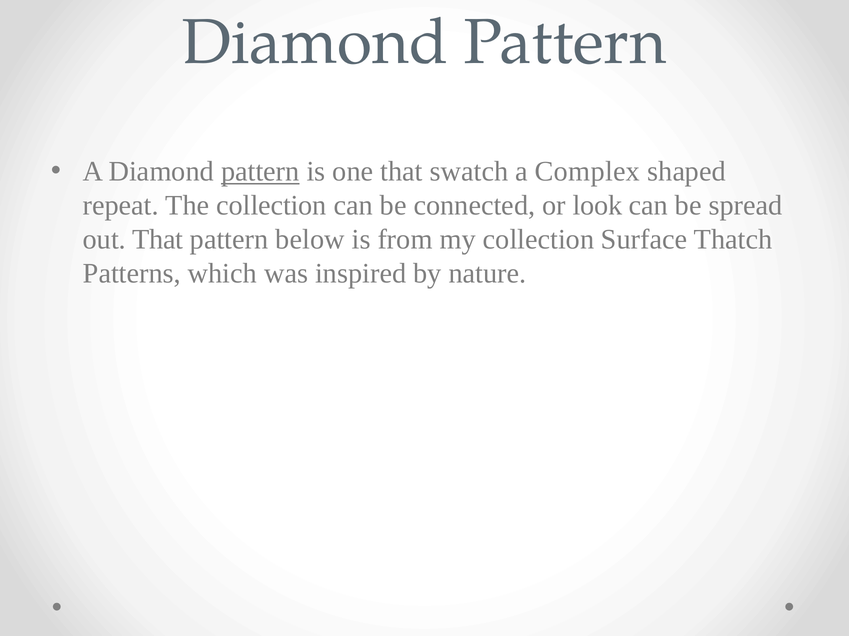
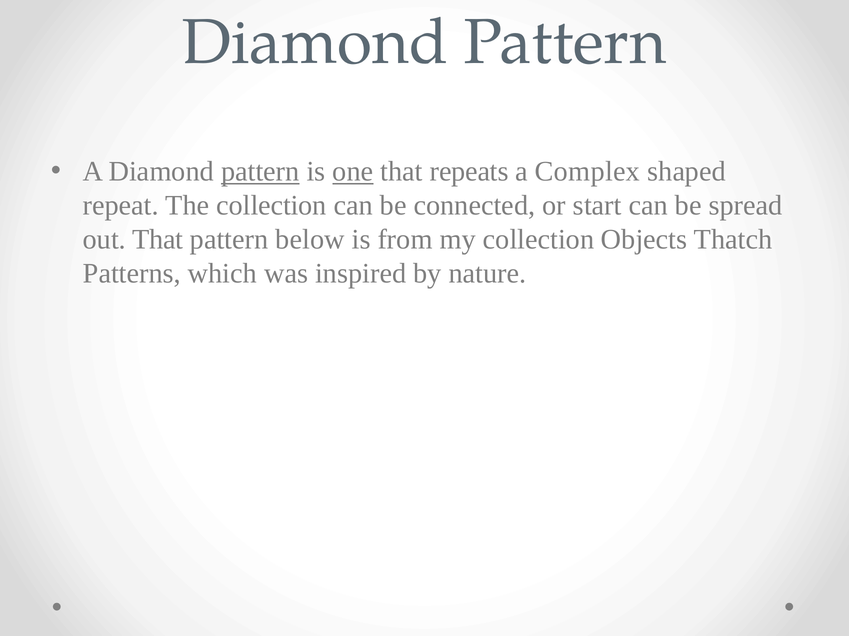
one underline: none -> present (353, 172)
swatch: swatch -> repeats (469, 172)
look: look -> start (597, 206)
Surface: Surface -> Objects (644, 240)
